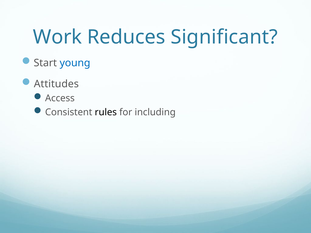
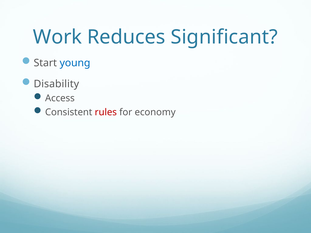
Attitudes: Attitudes -> Disability (56, 84)
rules colour: black -> red (106, 112)
including: including -> economy (155, 112)
